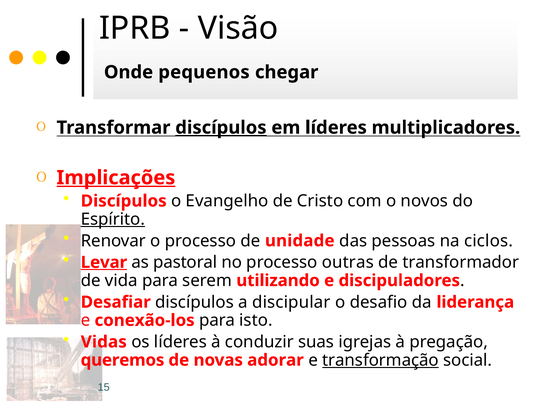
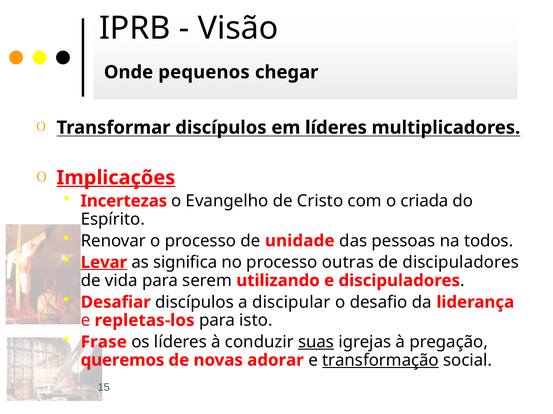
discípulos underline: present -> none (221, 128)
Discípulos: Discípulos -> Incertezas (124, 201)
novos: novos -> criada (424, 201)
Espírito underline: present -> none (113, 220)
ciclos: ciclos -> todos (489, 241)
pastoral: pastoral -> significa (185, 263)
de transformador: transformador -> discipuladores (461, 263)
conexão-los: conexão-los -> repletas-los (145, 321)
Vidas: Vidas -> Frase (104, 343)
suas underline: none -> present (316, 343)
